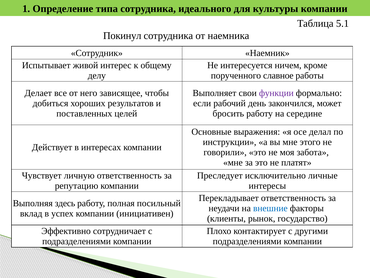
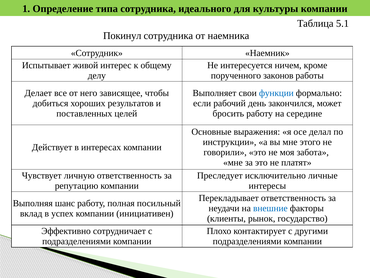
славное: славное -> законов (278, 75)
функции colour: purple -> blue (276, 93)
здесь: здесь -> шанс (65, 203)
